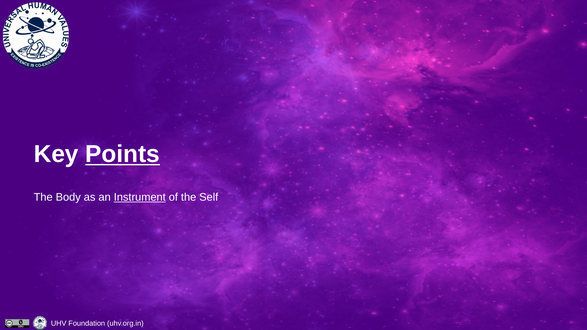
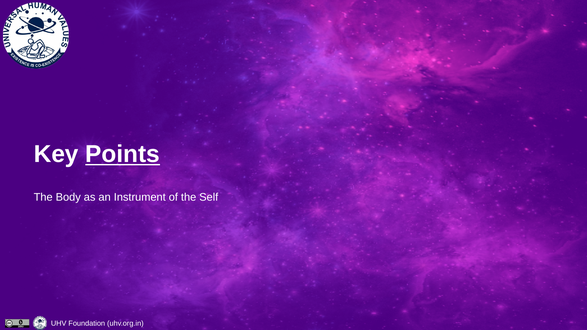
Instrument underline: present -> none (140, 197)
